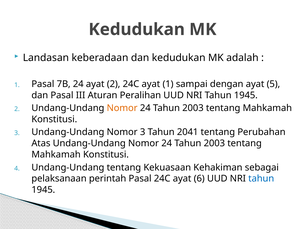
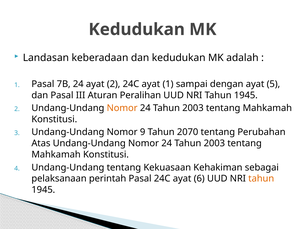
Nomor 3: 3 -> 9 (143, 132)
2041: 2041 -> 2070 (188, 132)
tahun colour: blue -> orange (261, 178)
